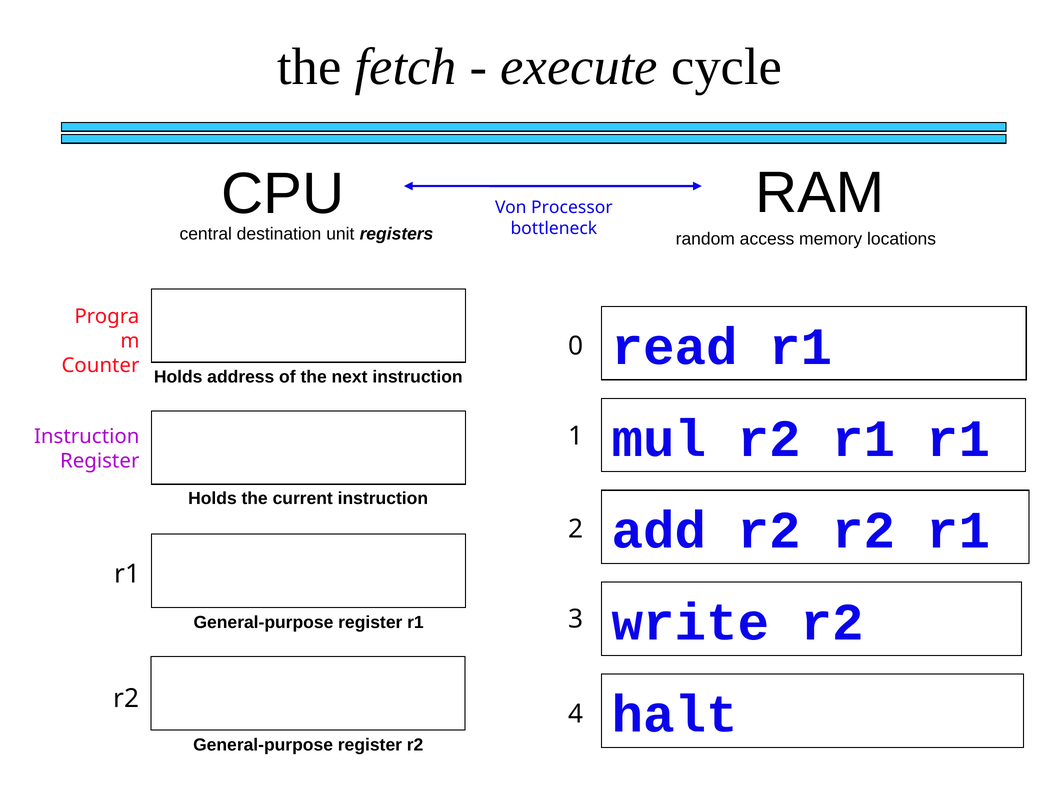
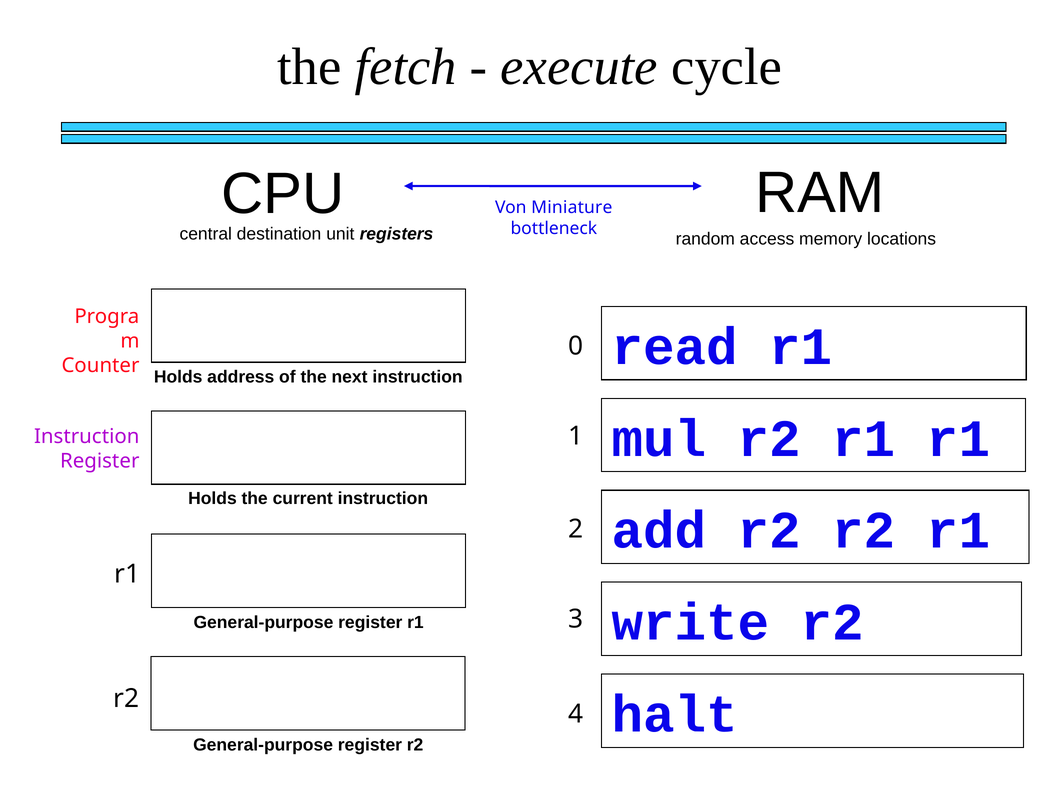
Processor: Processor -> Miniature (572, 207)
